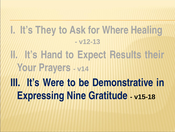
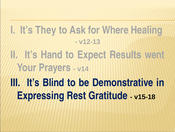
their: their -> went (155, 54)
Were: Were -> Blind (53, 82)
Nine: Nine -> Rest (76, 95)
